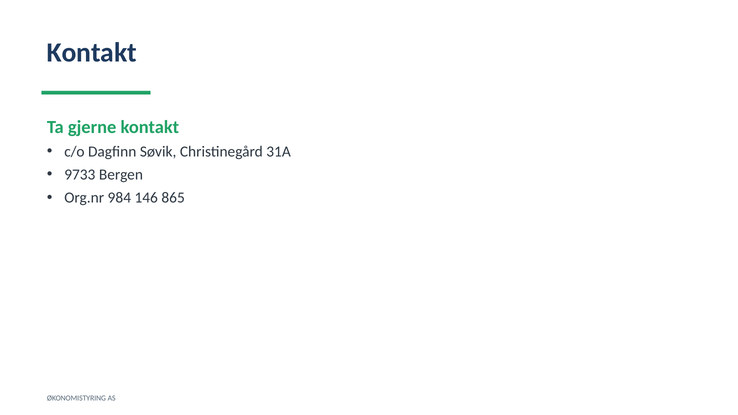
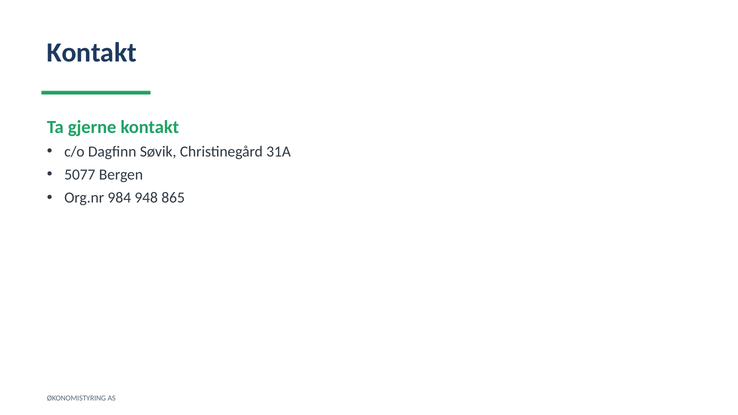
9733: 9733 -> 5077 (80, 175)
146: 146 -> 948 (146, 198)
